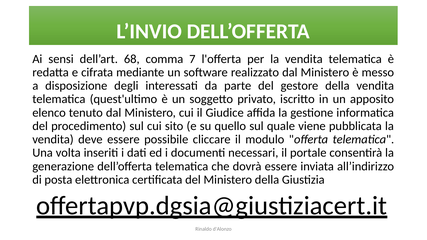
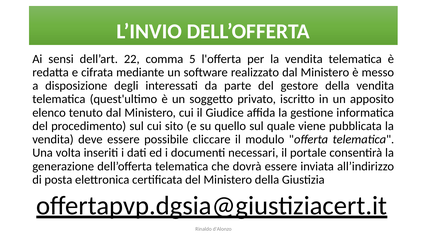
68: 68 -> 22 (132, 59)
7: 7 -> 5 (192, 59)
